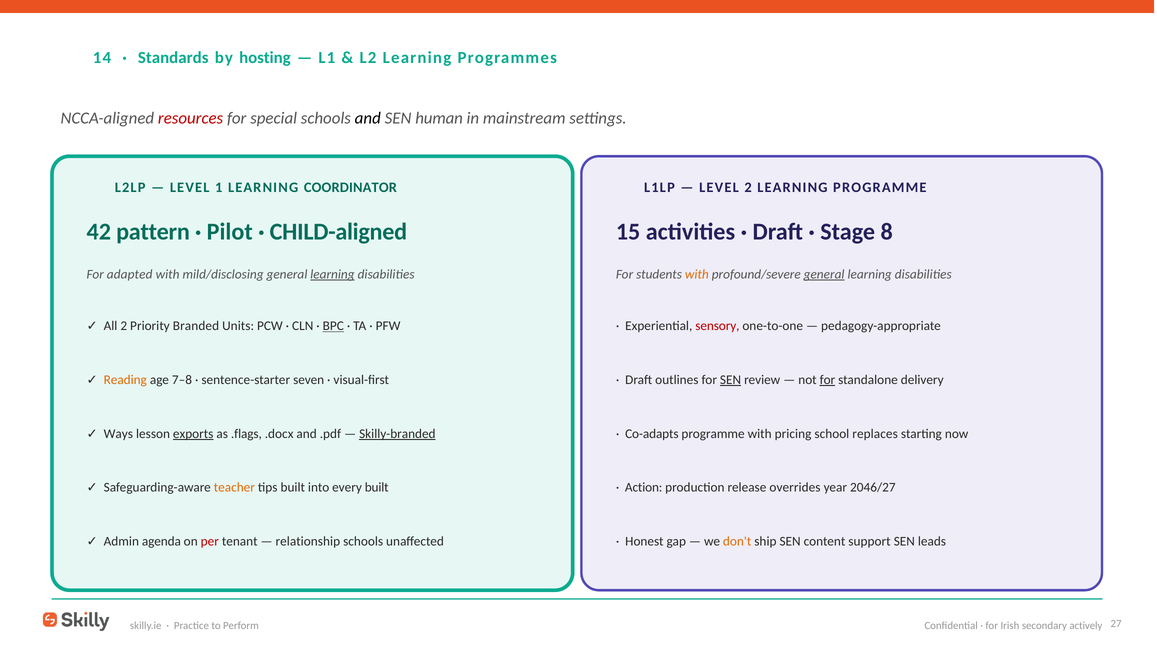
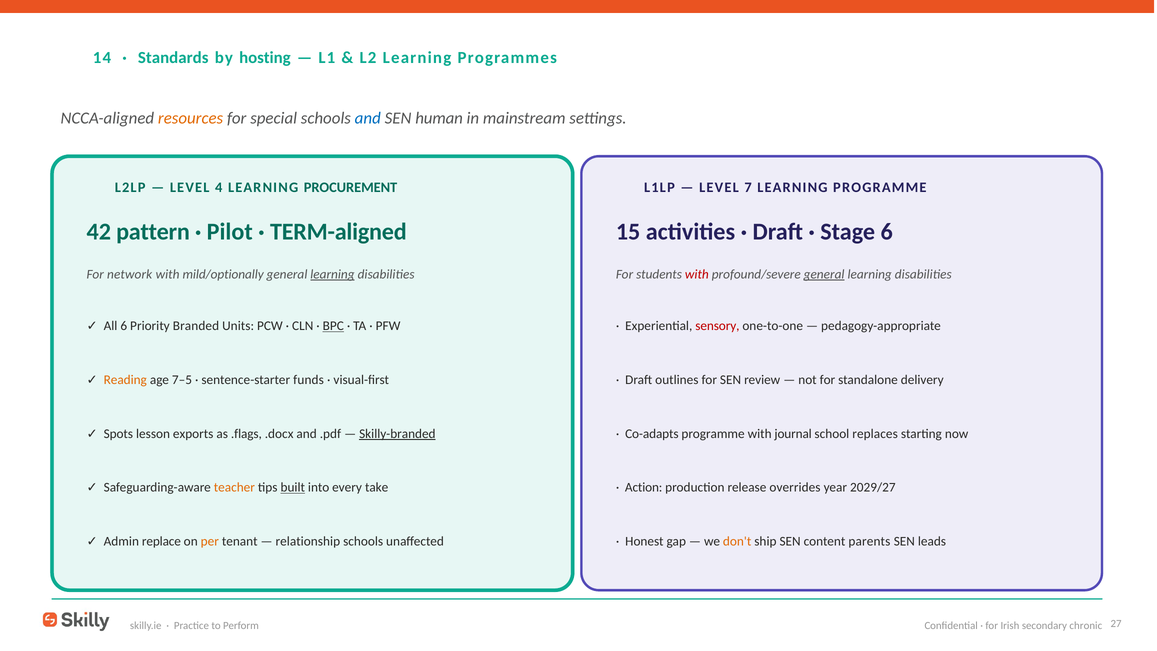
resources colour: red -> orange (191, 118)
and colour: black -> blue (368, 118)
1: 1 -> 4 (219, 188)
COORDINATOR: COORDINATOR -> PROCUREMENT (351, 188)
LEVEL 2: 2 -> 7 (748, 188)
CHILD-aligned: CHILD-aligned -> TERM-aligned (338, 232)
Stage 8: 8 -> 6 (887, 232)
adapted: adapted -> network (130, 274)
mild/disclosing: mild/disclosing -> mild/optionally (223, 274)
with colour: orange -> red (697, 274)
All 2: 2 -> 6 (124, 326)
7–8: 7–8 -> 7–5 (182, 380)
seven: seven -> funds (309, 380)
SEN underline: present -> none (730, 380)
for underline: present -> none (827, 380)
Ways: Ways -> Spots (118, 434)
exports underline: present -> none (193, 434)
pricing: pricing -> journal (793, 434)
built underline: none -> present (293, 487)
every built: built -> take (377, 487)
2046/27: 2046/27 -> 2029/27 (873, 487)
agenda: agenda -> replace (161, 541)
per colour: red -> orange (210, 541)
support: support -> parents (869, 541)
actively: actively -> chronic (1086, 625)
